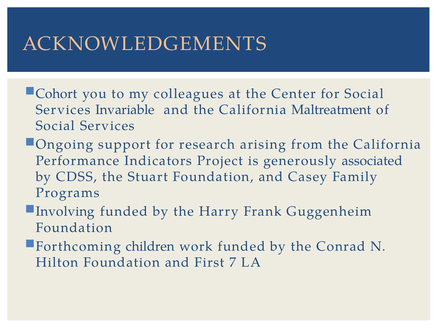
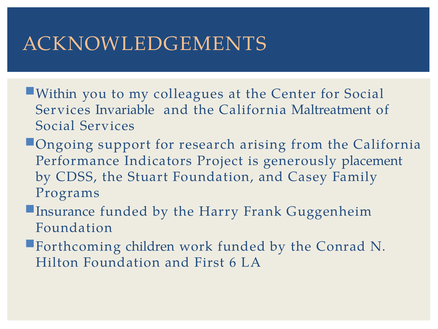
Cohort: Cohort -> Within (56, 93)
associated: associated -> placement (372, 160)
Involving: Involving -> Insurance (65, 211)
7: 7 -> 6 (233, 262)
